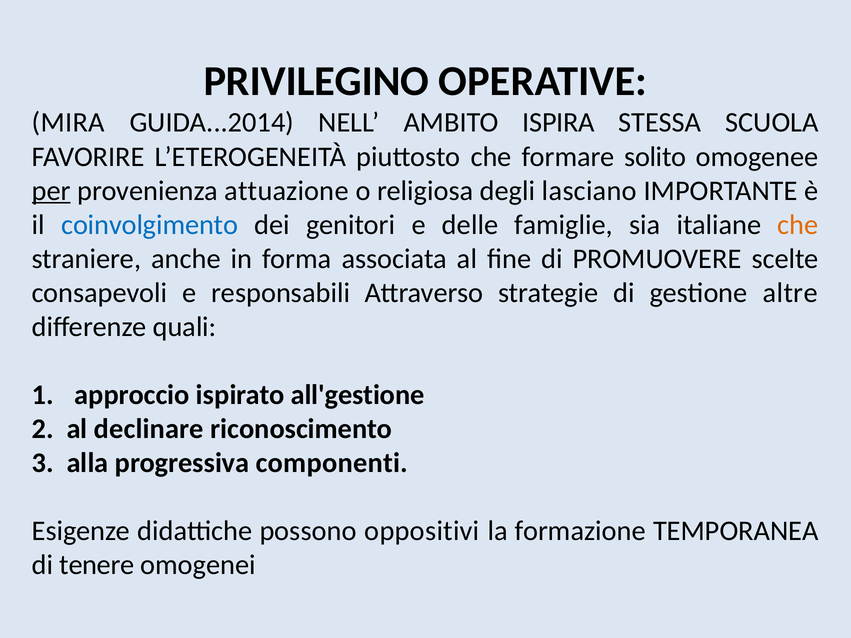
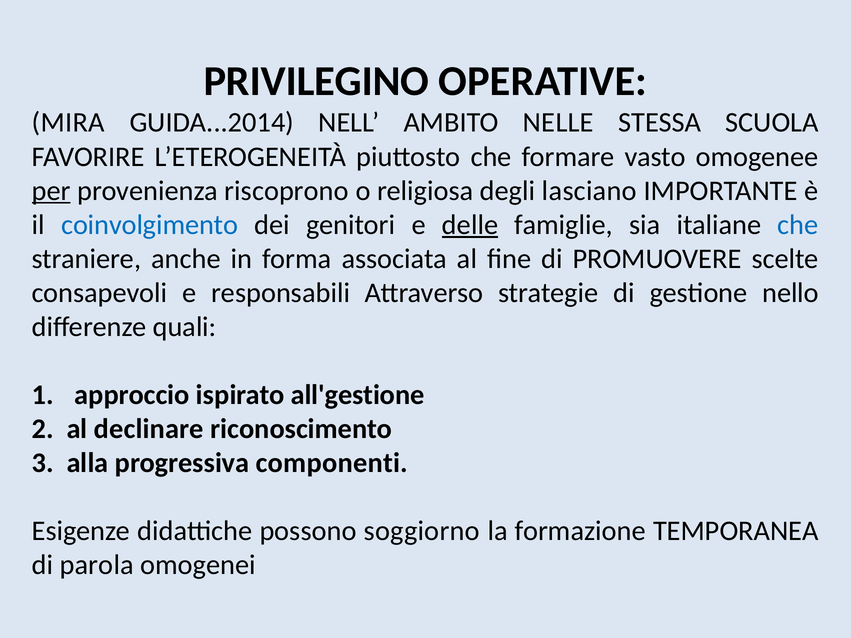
ISPIRA: ISPIRA -> NELLE (558, 123)
solito: solito -> vasto (655, 157)
attuazione: attuazione -> riscoprono (287, 191)
delle underline: none -> present (470, 225)
che colour: orange -> blue (798, 225)
altre: altre -> nello (791, 293)
oppositivi: oppositivi -> soggiorno (422, 531)
tenere: tenere -> parola (97, 565)
